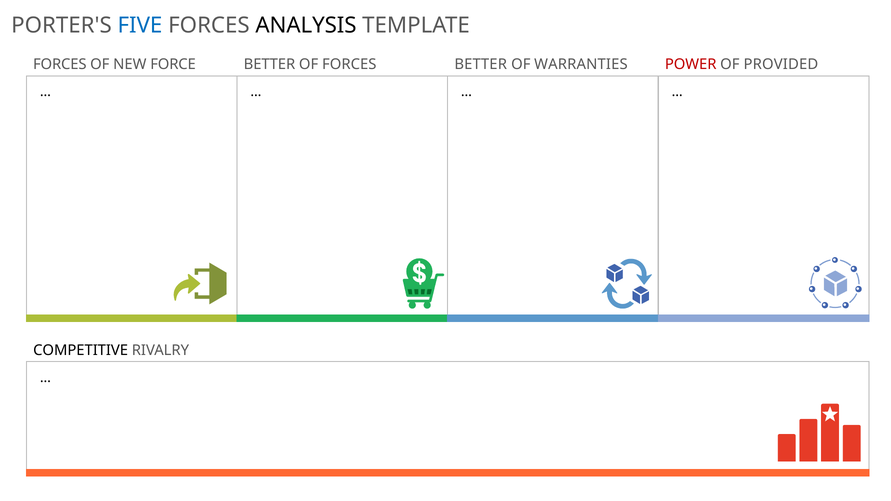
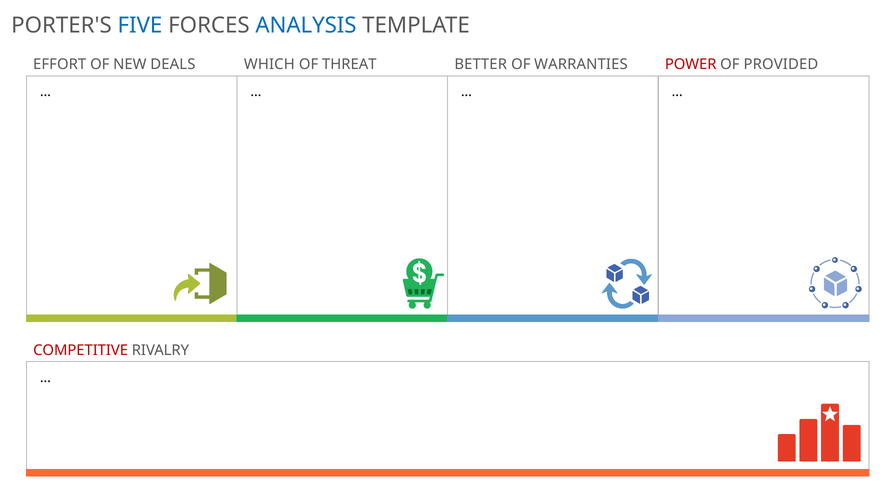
ANALYSIS colour: black -> blue (306, 25)
FORCES: FORCES -> EFFORT (60, 65)
FORCE: FORCE -> DEALS (173, 65)
BETTER: BETTER -> WHICH (269, 65)
OF FORCES: FORCES -> THREAT (349, 65)
COMPETITIVE colour: black -> red (81, 350)
